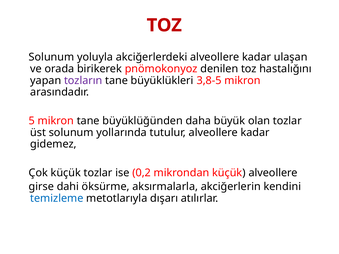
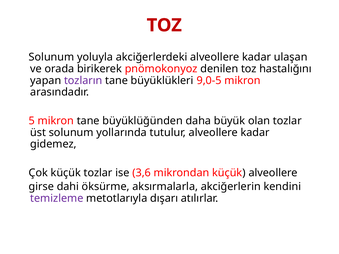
3,8-5: 3,8-5 -> 9,0-5 (209, 81)
0,2: 0,2 -> 3,6 (142, 173)
temizleme colour: blue -> purple (57, 198)
